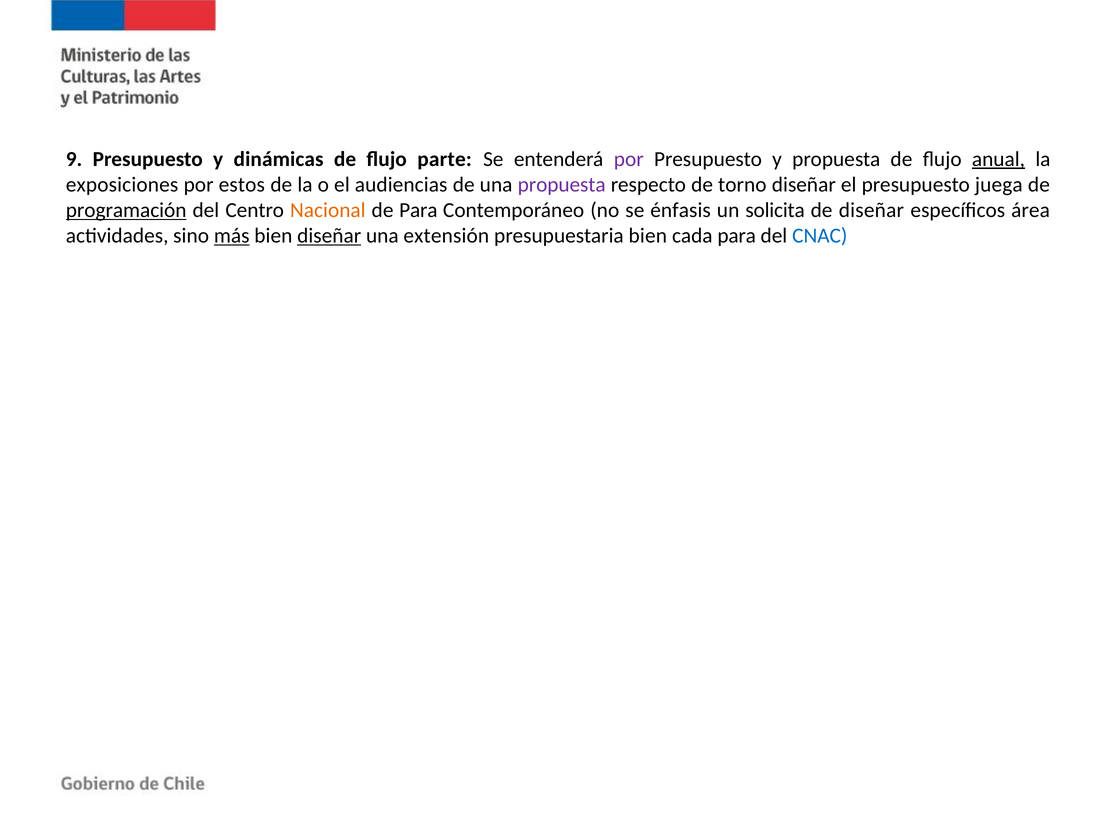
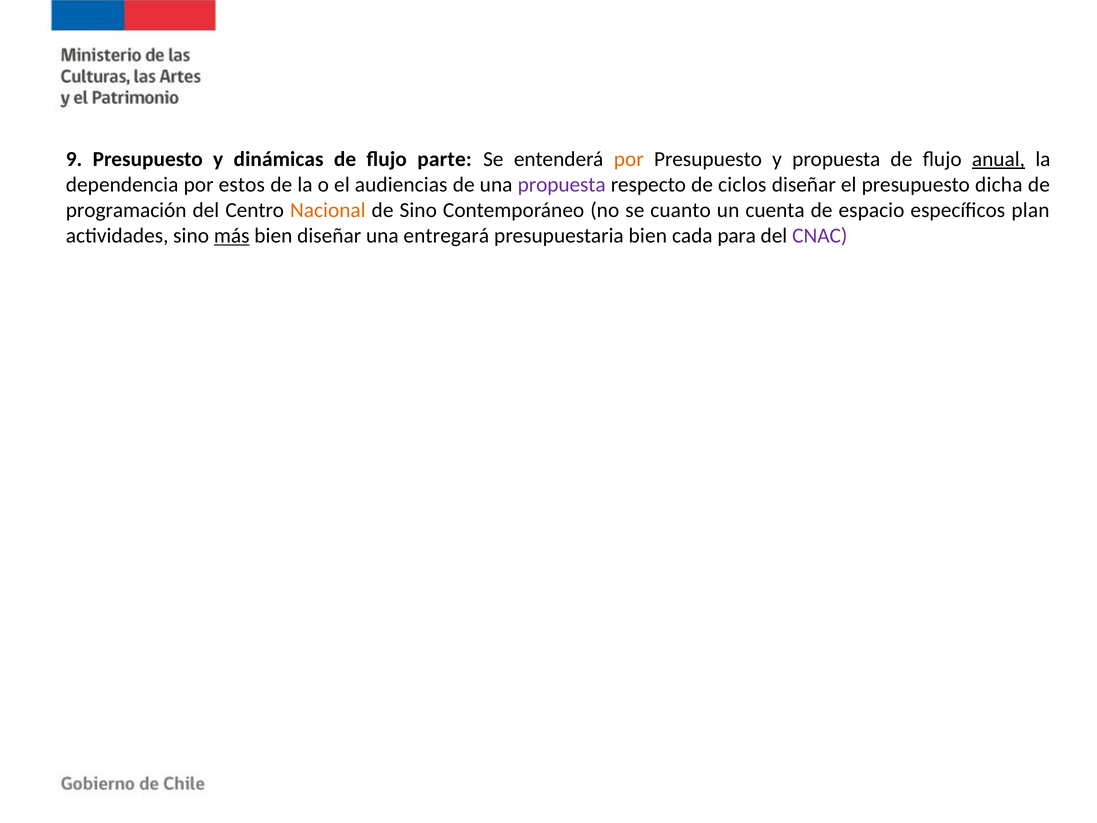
por colour: purple -> orange (629, 159)
exposiciones: exposiciones -> dependencia (122, 185)
torno: torno -> ciclos (742, 185)
juega: juega -> dicha (999, 185)
programación underline: present -> none (126, 210)
de Para: Para -> Sino (418, 210)
énfasis: énfasis -> cuanto (681, 210)
solicita: solicita -> cuenta (775, 210)
de diseñar: diseñar -> espacio (871, 210)
área: área -> plan (1030, 210)
diseñar underline: present -> none (329, 236)
extensión: extensión -> entregará (446, 236)
CNAC colour: blue -> purple (820, 236)
